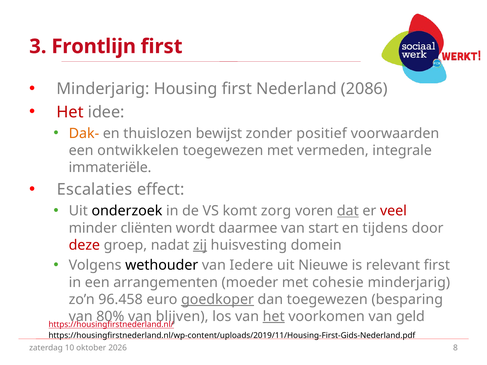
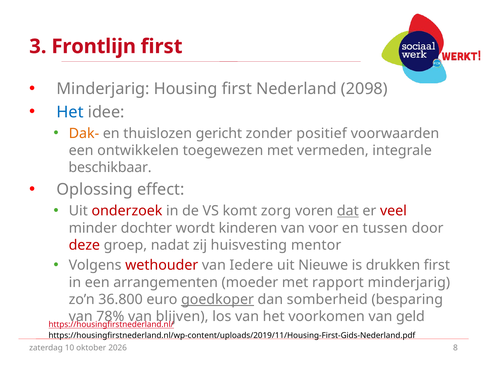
2086: 2086 -> 2098 (364, 89)
Het colour: red -> blue (70, 112)
bewijst: bewijst -> gericht (219, 133)
immateriële: immateriële -> beschikbaar (110, 168)
Escalaties: Escalaties -> Oplossing (95, 190)
onderzoek colour: black -> red (127, 211)
cliënten: cliënten -> dochter (146, 228)
daarmee: daarmee -> kinderen (248, 228)
start: start -> voor (323, 228)
tijdens: tijdens -> tussen (385, 228)
zij underline: present -> none (200, 245)
domein: domein -> mentor (316, 245)
wethouder colour: black -> red (162, 265)
relevant: relevant -> drukken (393, 265)
cohesie: cohesie -> rapport (338, 283)
96.458: 96.458 -> 36.800 (121, 300)
dan toegewezen: toegewezen -> somberheid (327, 300)
80%: 80% -> 78% (110, 317)
het underline: present -> none (274, 317)
